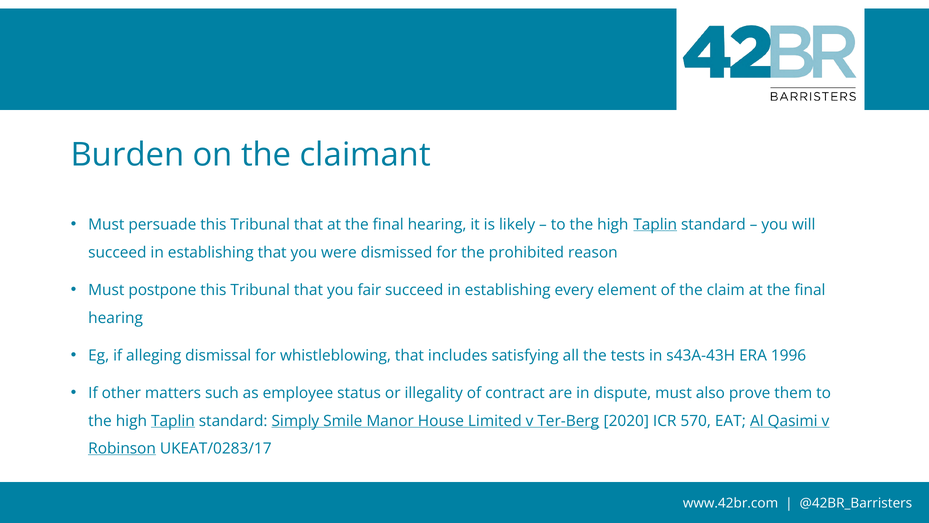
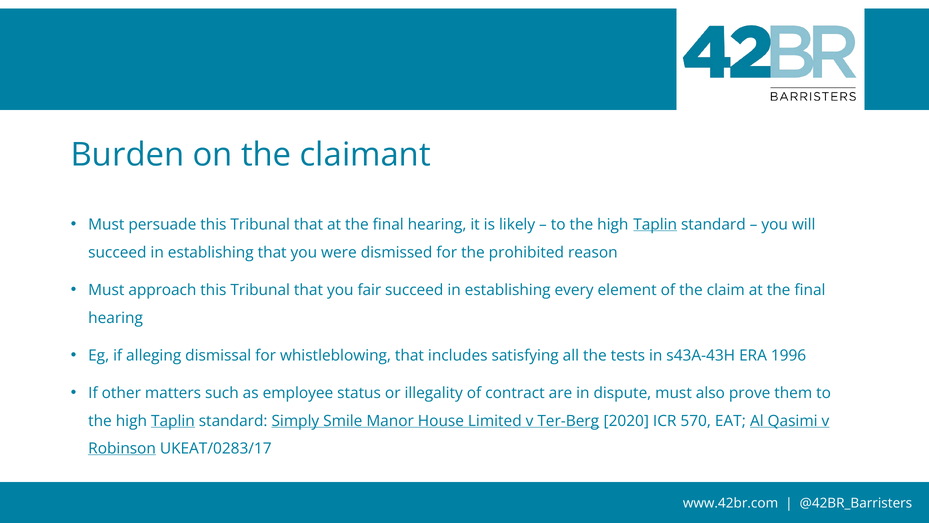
postpone: postpone -> approach (162, 290)
